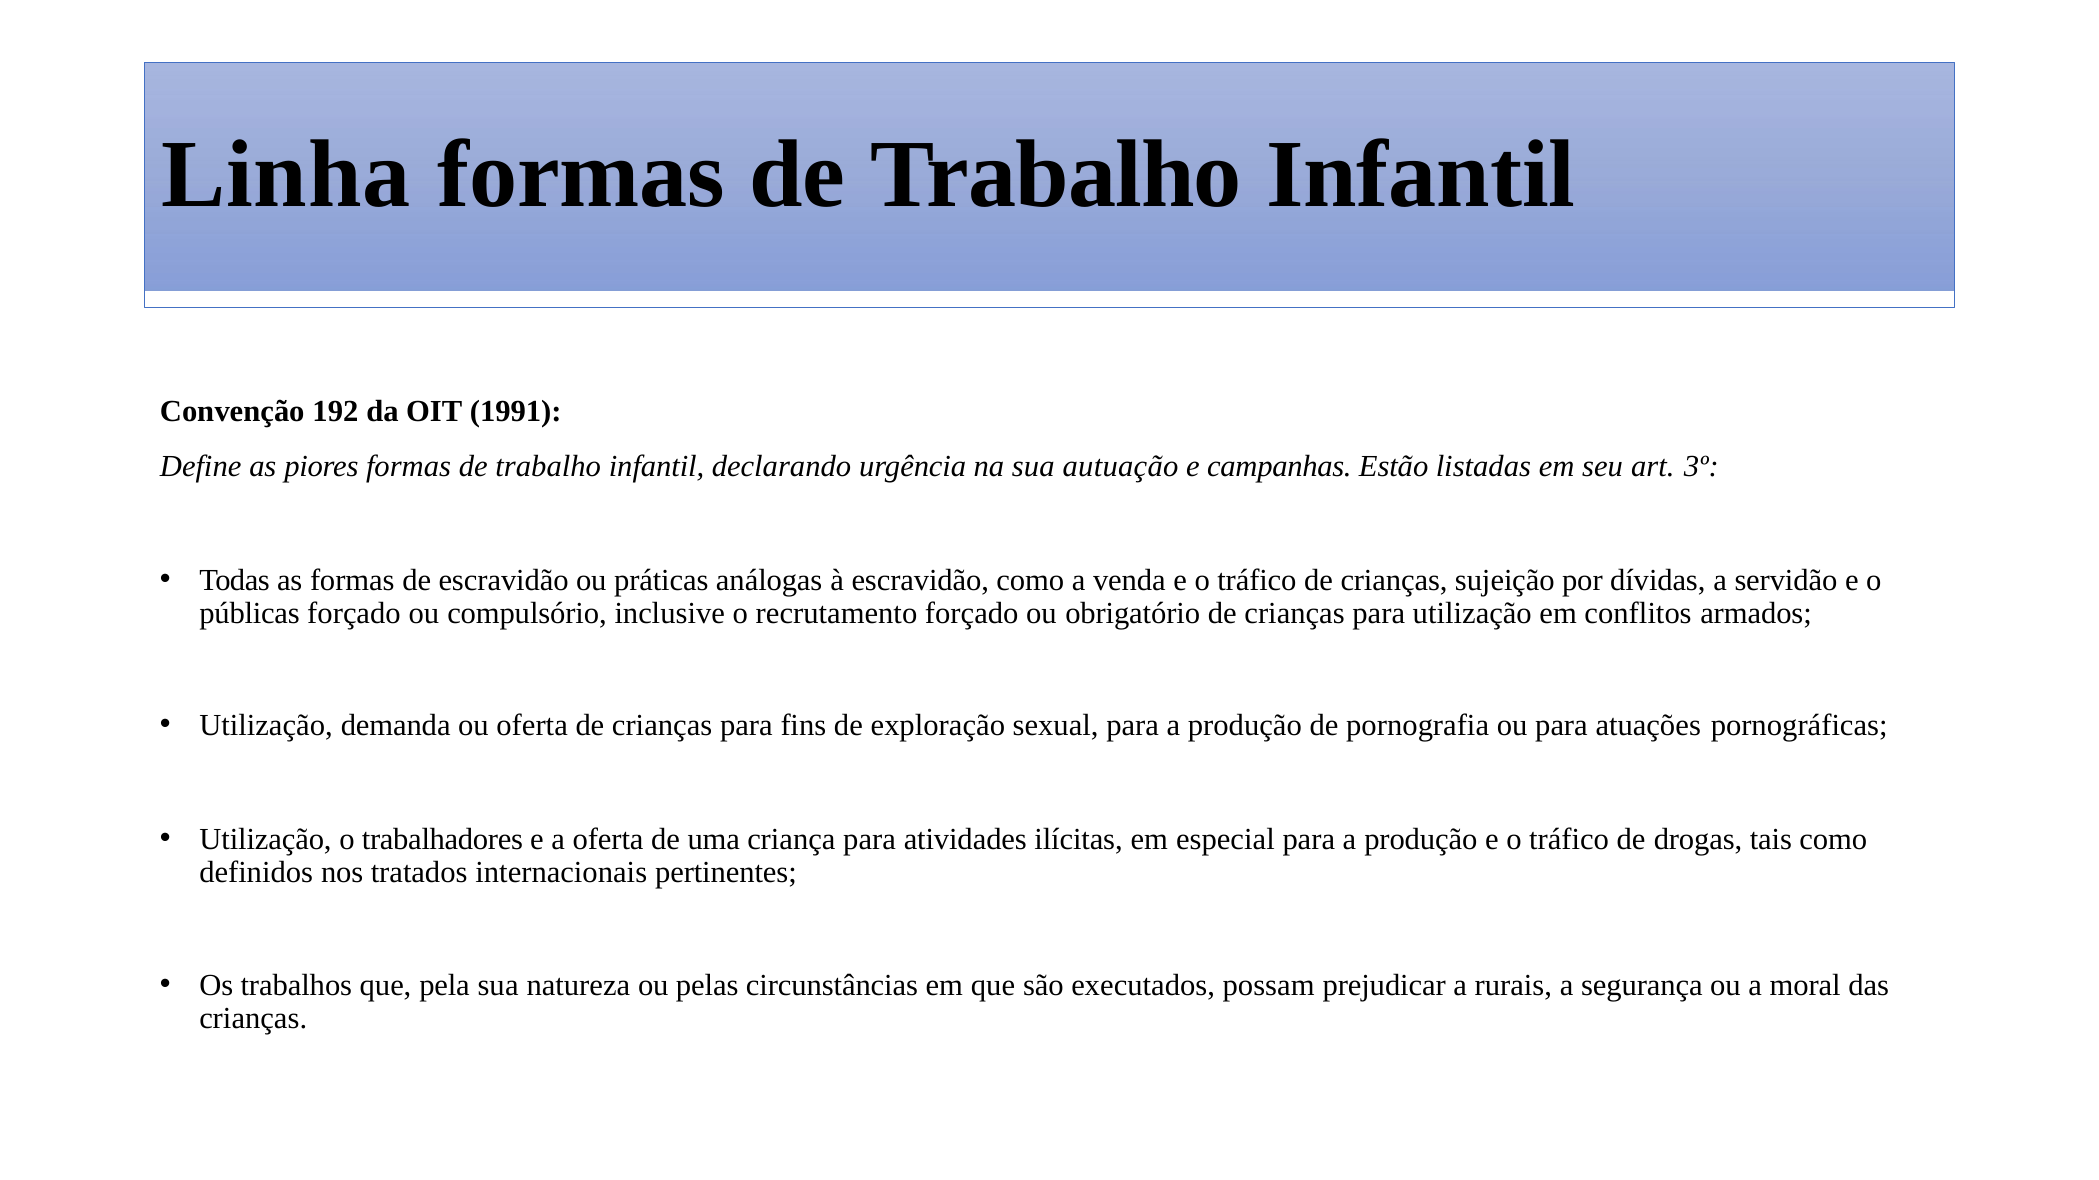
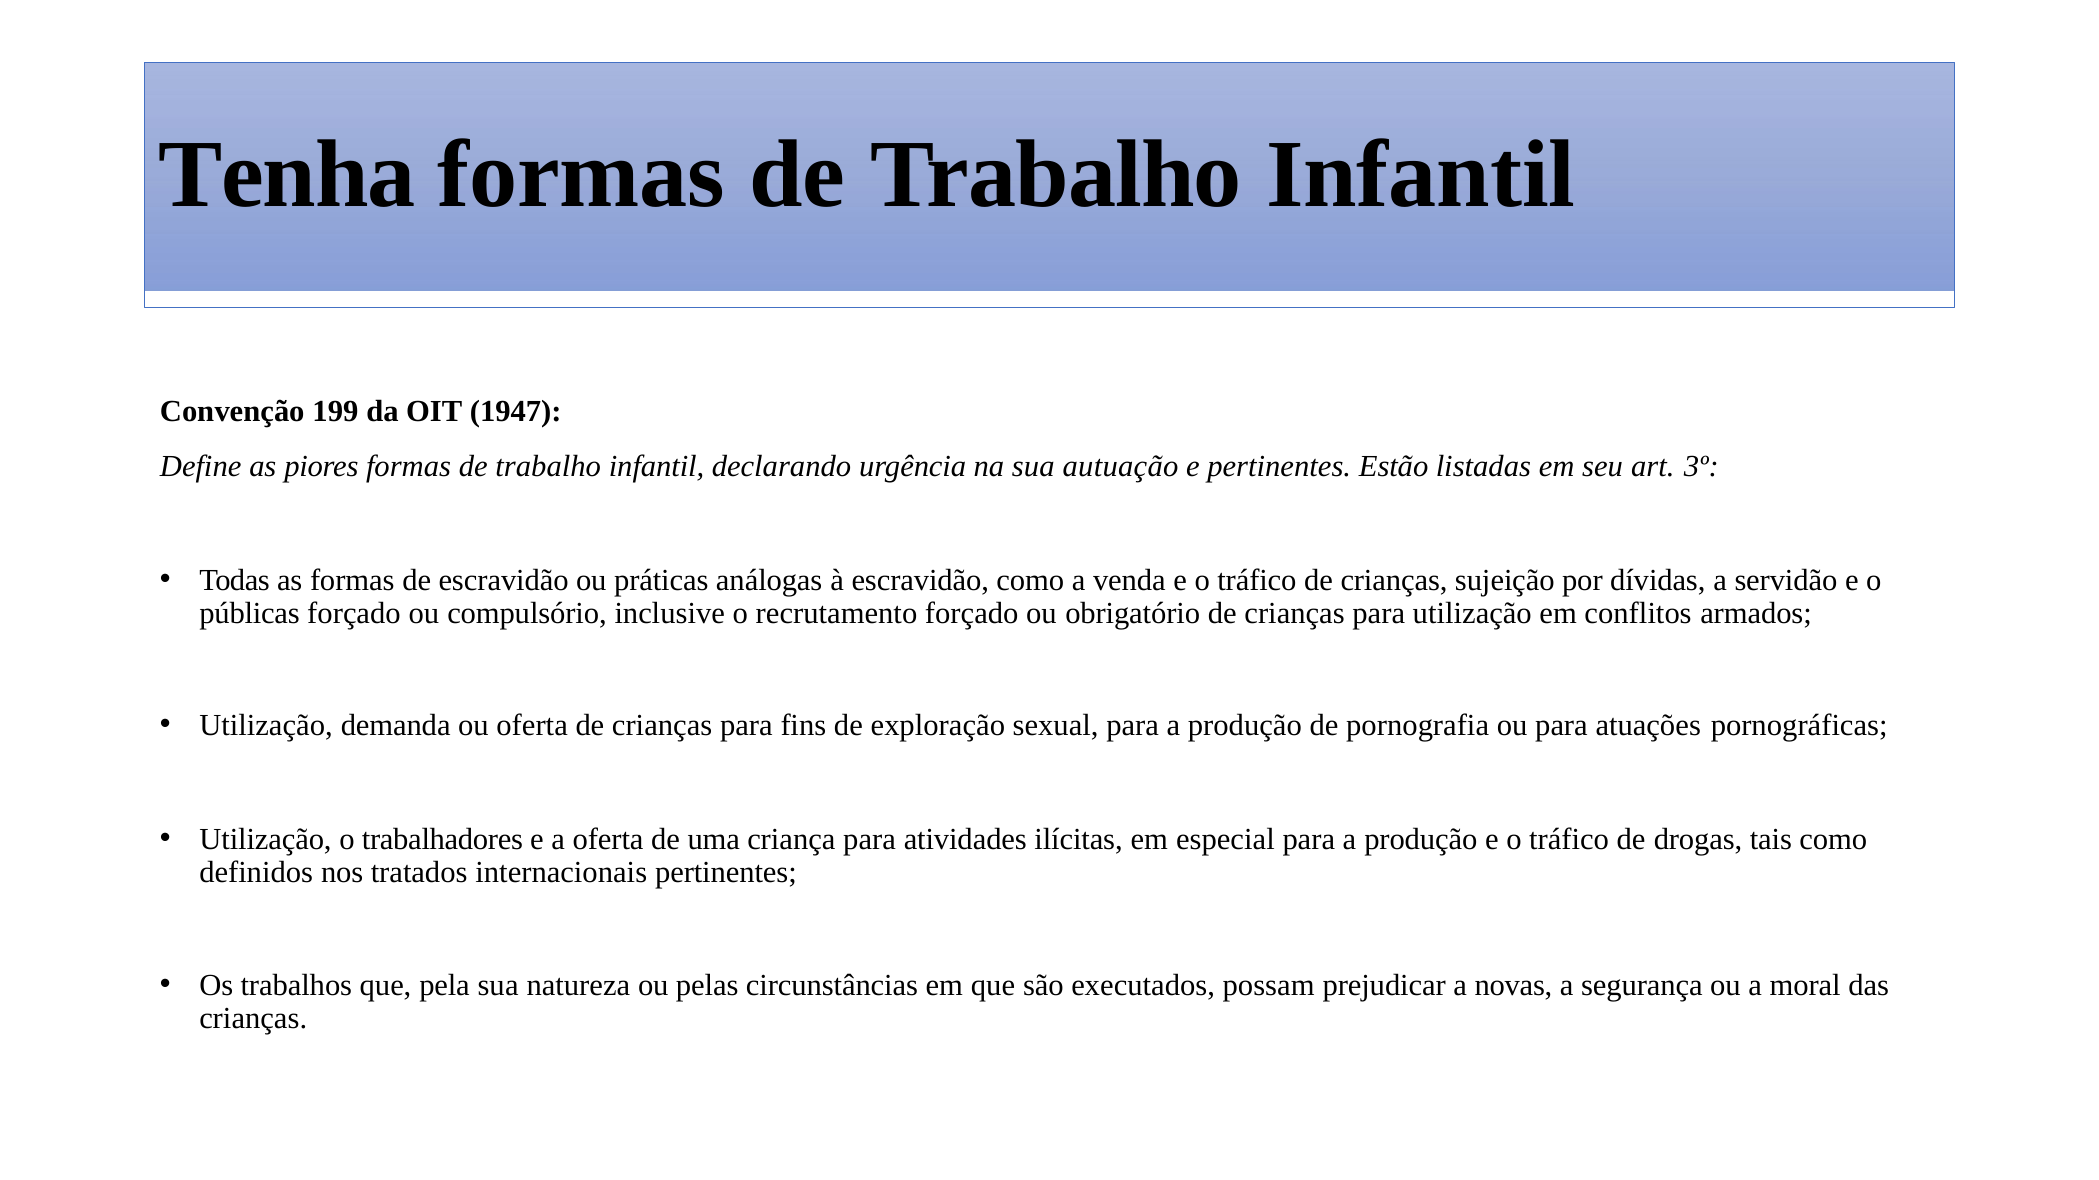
Linha: Linha -> Tenha (287, 175)
192: 192 -> 199 (335, 412)
1991: 1991 -> 1947 (516, 412)
e campanhas: campanhas -> pertinentes (1279, 467)
rurais: rurais -> novas (1513, 986)
